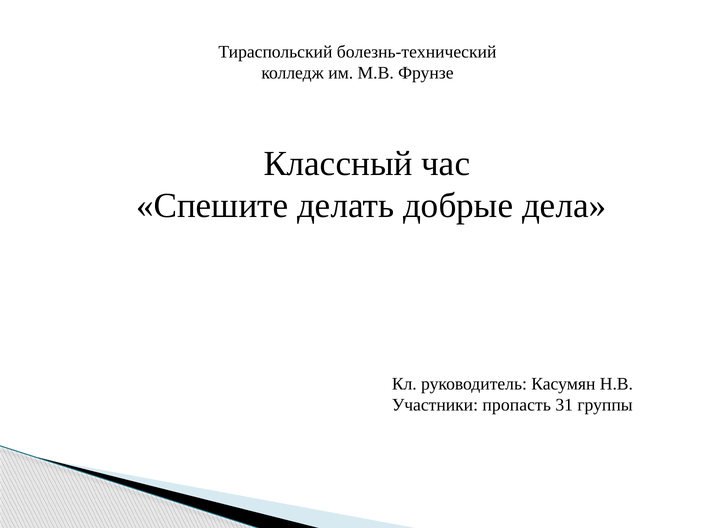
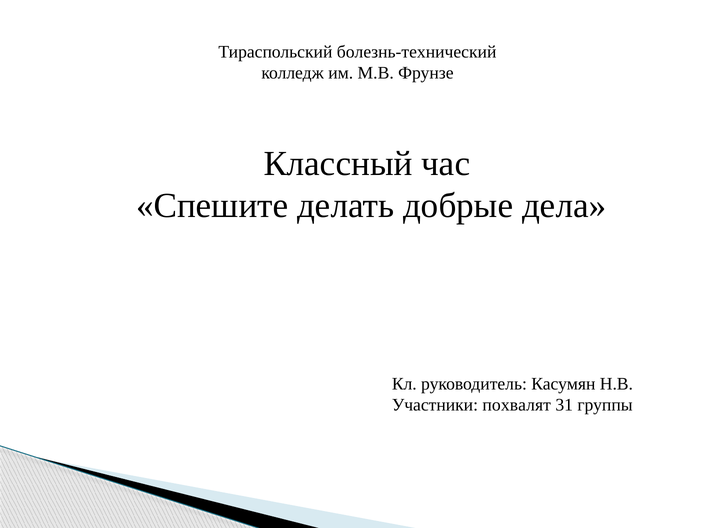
пропасть: пропасть -> похвалят (517, 405)
